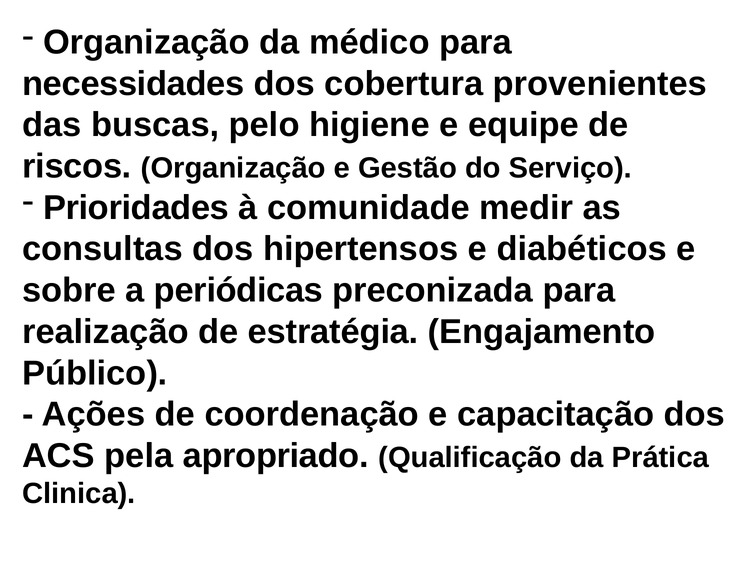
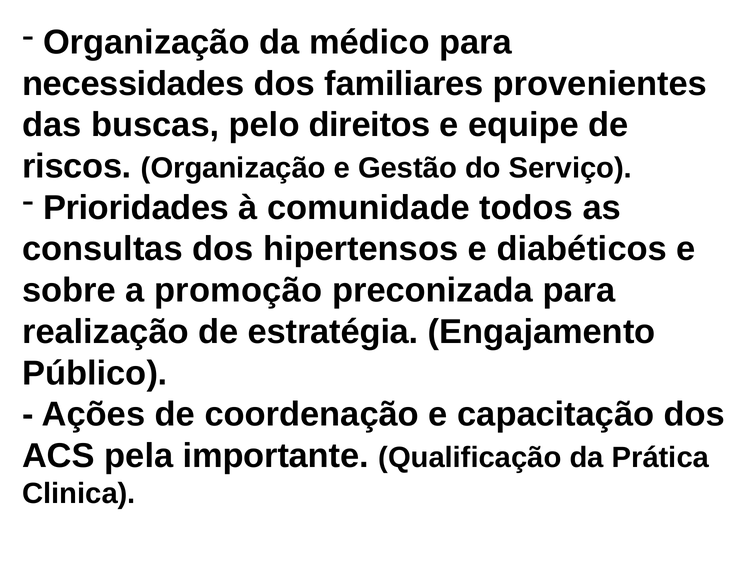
cobertura: cobertura -> familiares (404, 84)
higiene: higiene -> direitos (370, 125)
medir: medir -> todos (526, 208)
periódicas: periódicas -> promoção (238, 290)
apropriado: apropriado -> importante (276, 456)
